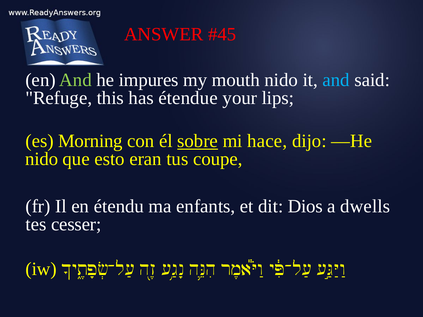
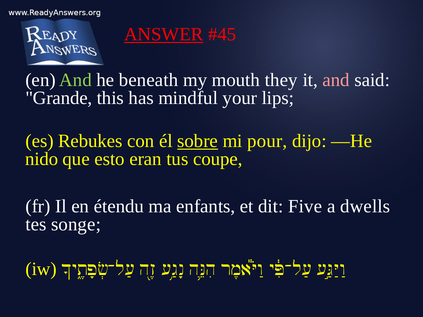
ANSWER underline: none -> present (164, 34)
impures: impures -> beneath (149, 80)
mouth nido: nido -> they (281, 80)
and colour: light blue -> pink (336, 80)
Refuge: Refuge -> Grande (59, 98)
étendue: étendue -> mindful (188, 98)
Morning: Morning -> Rebukes (90, 141)
hace: hace -> pour (267, 141)
Dios: Dios -> Five (305, 206)
cesser: cesser -> songe (76, 224)
